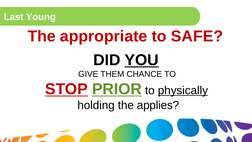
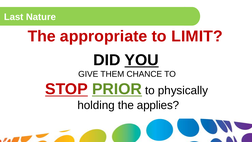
Young: Young -> Nature (41, 17)
SAFE: SAFE -> LIMIT (197, 36)
physically underline: present -> none (183, 90)
